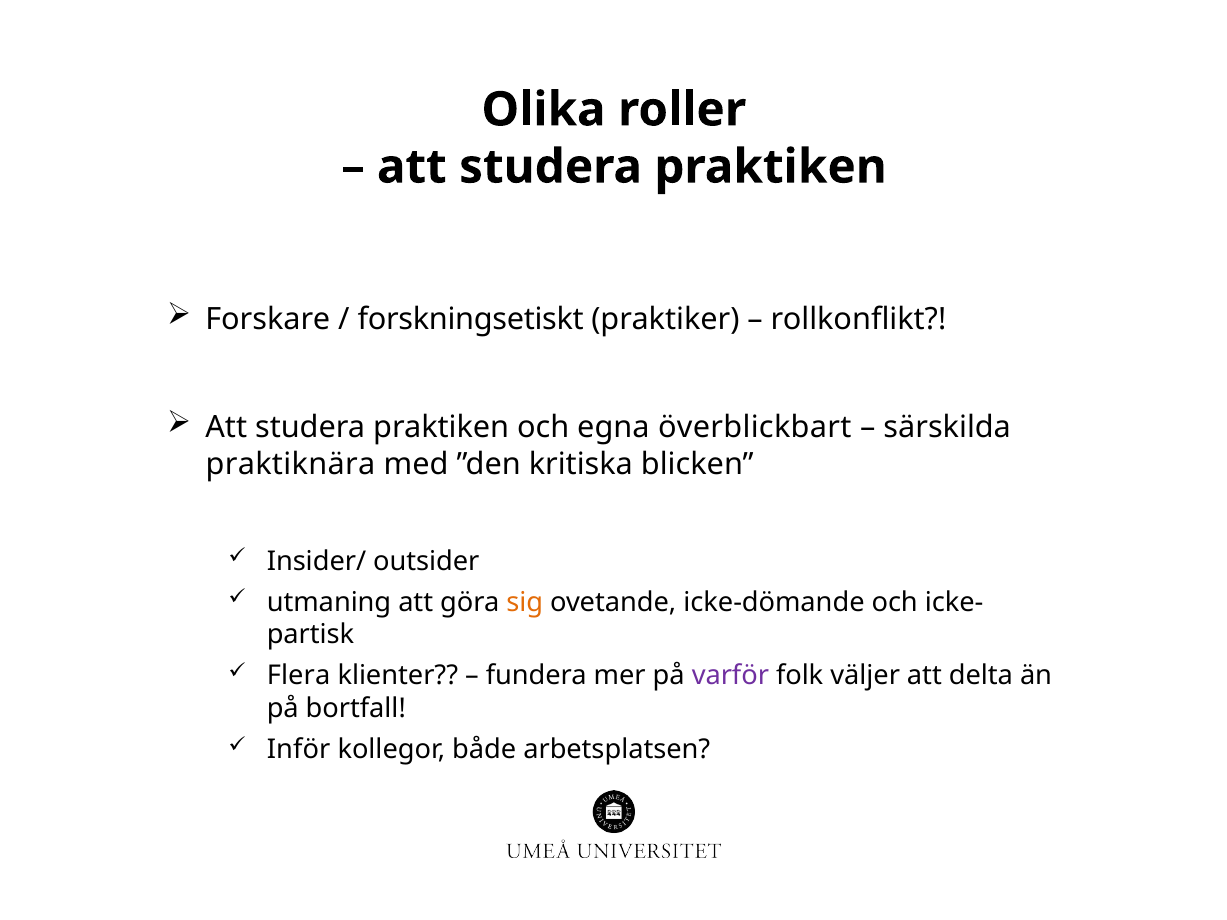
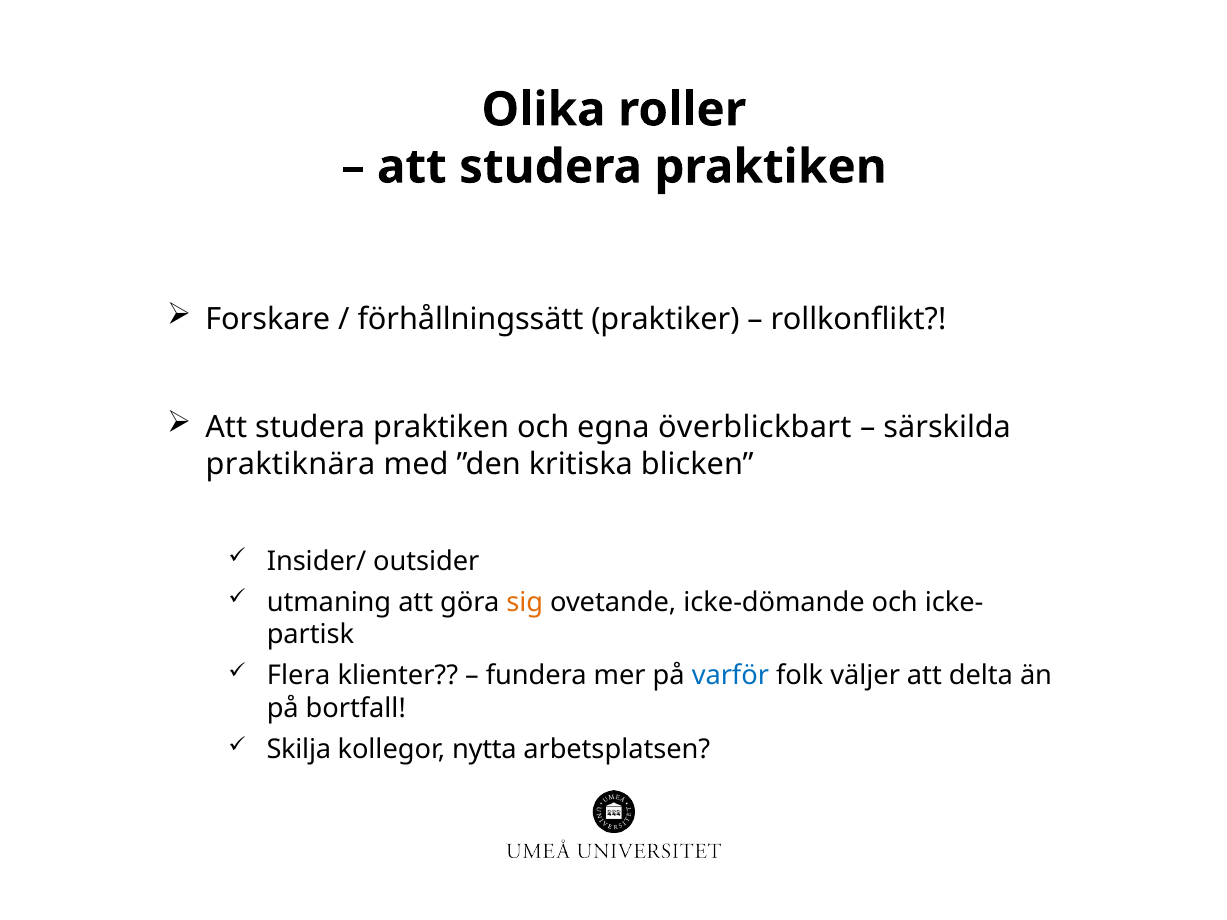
forskningsetiskt: forskningsetiskt -> förhållningssätt (471, 320)
varför colour: purple -> blue (730, 676)
Inför: Inför -> Skilja (299, 750)
både: både -> nytta (484, 750)
